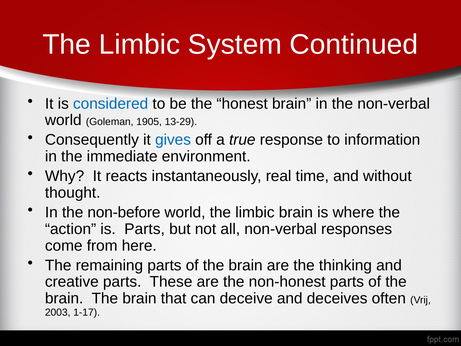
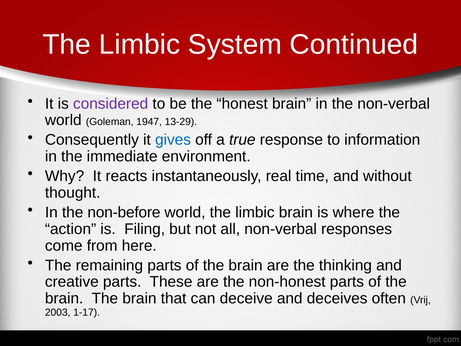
considered colour: blue -> purple (111, 104)
1905: 1905 -> 1947 (149, 122)
is Parts: Parts -> Filing (145, 229)
